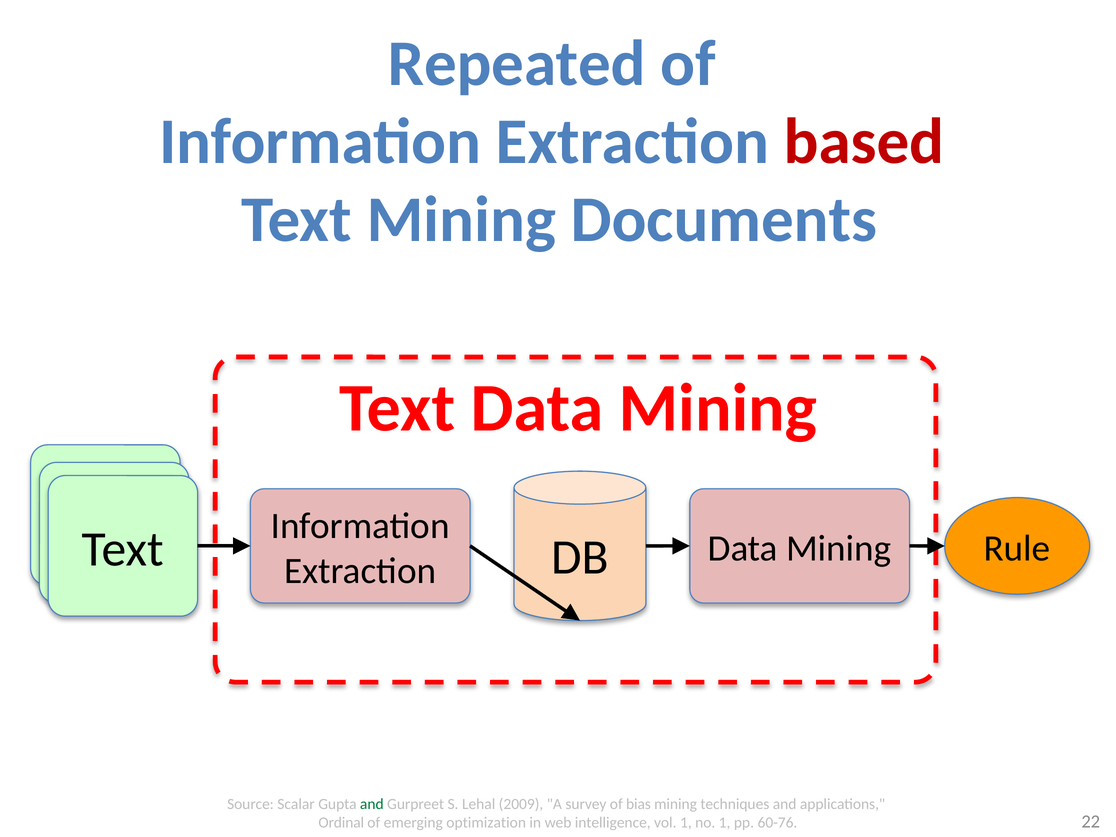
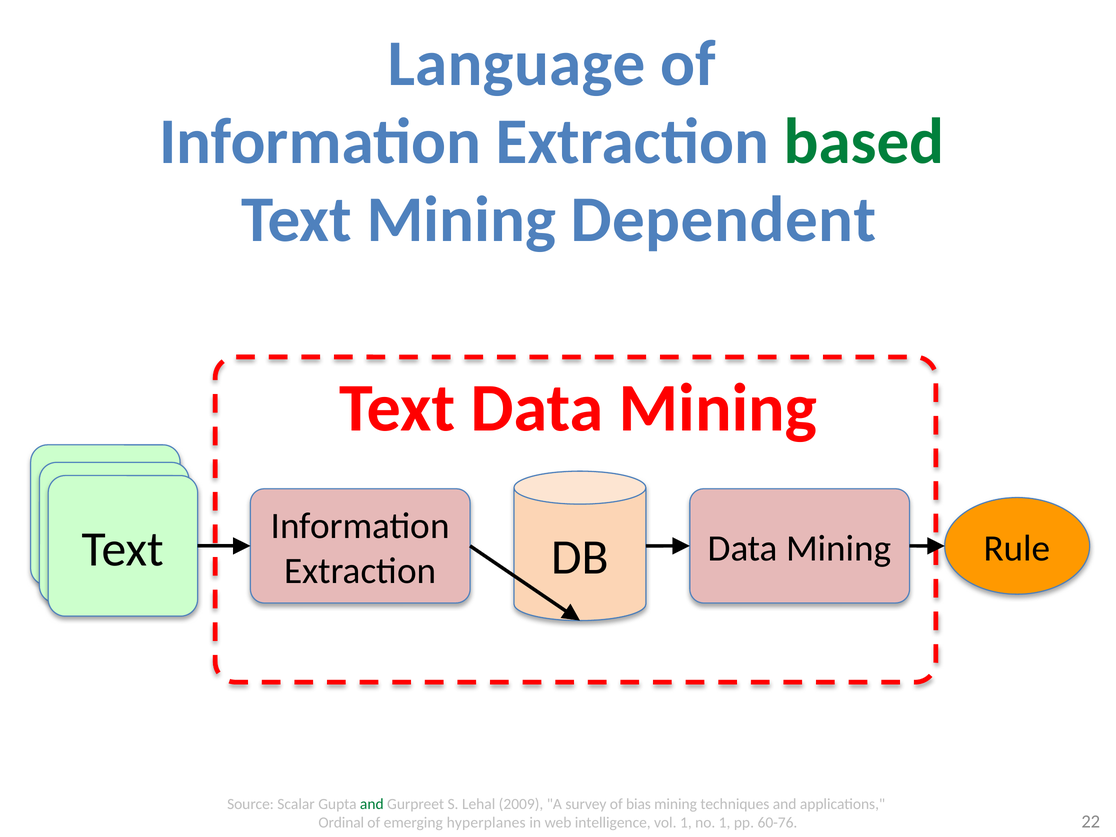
Repeated: Repeated -> Language (517, 64)
based colour: red -> green (864, 142)
Documents: Documents -> Dependent (723, 220)
optimization: optimization -> hyperplanes (486, 823)
